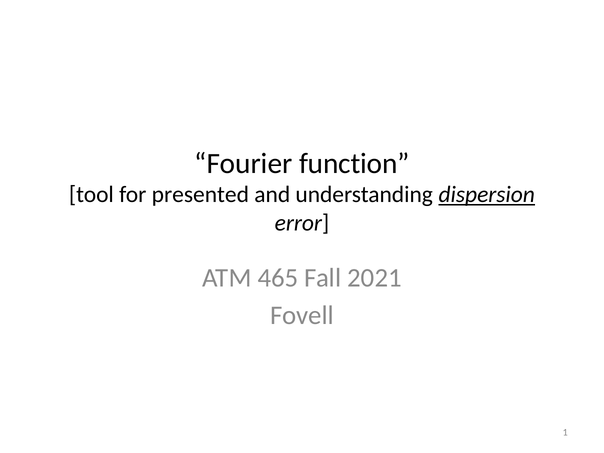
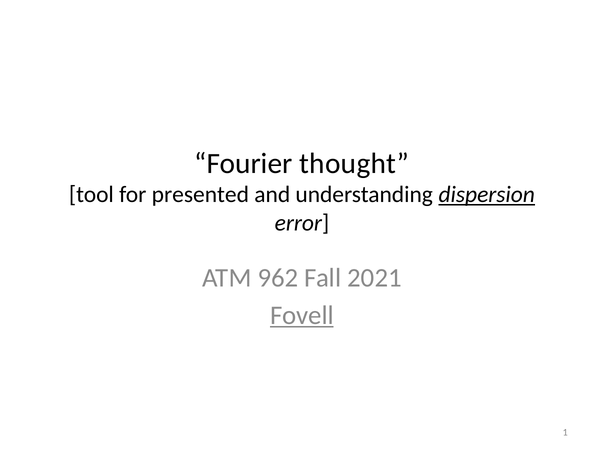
function: function -> thought (354, 163)
465: 465 -> 962 (278, 278)
Fovell underline: none -> present (302, 315)
